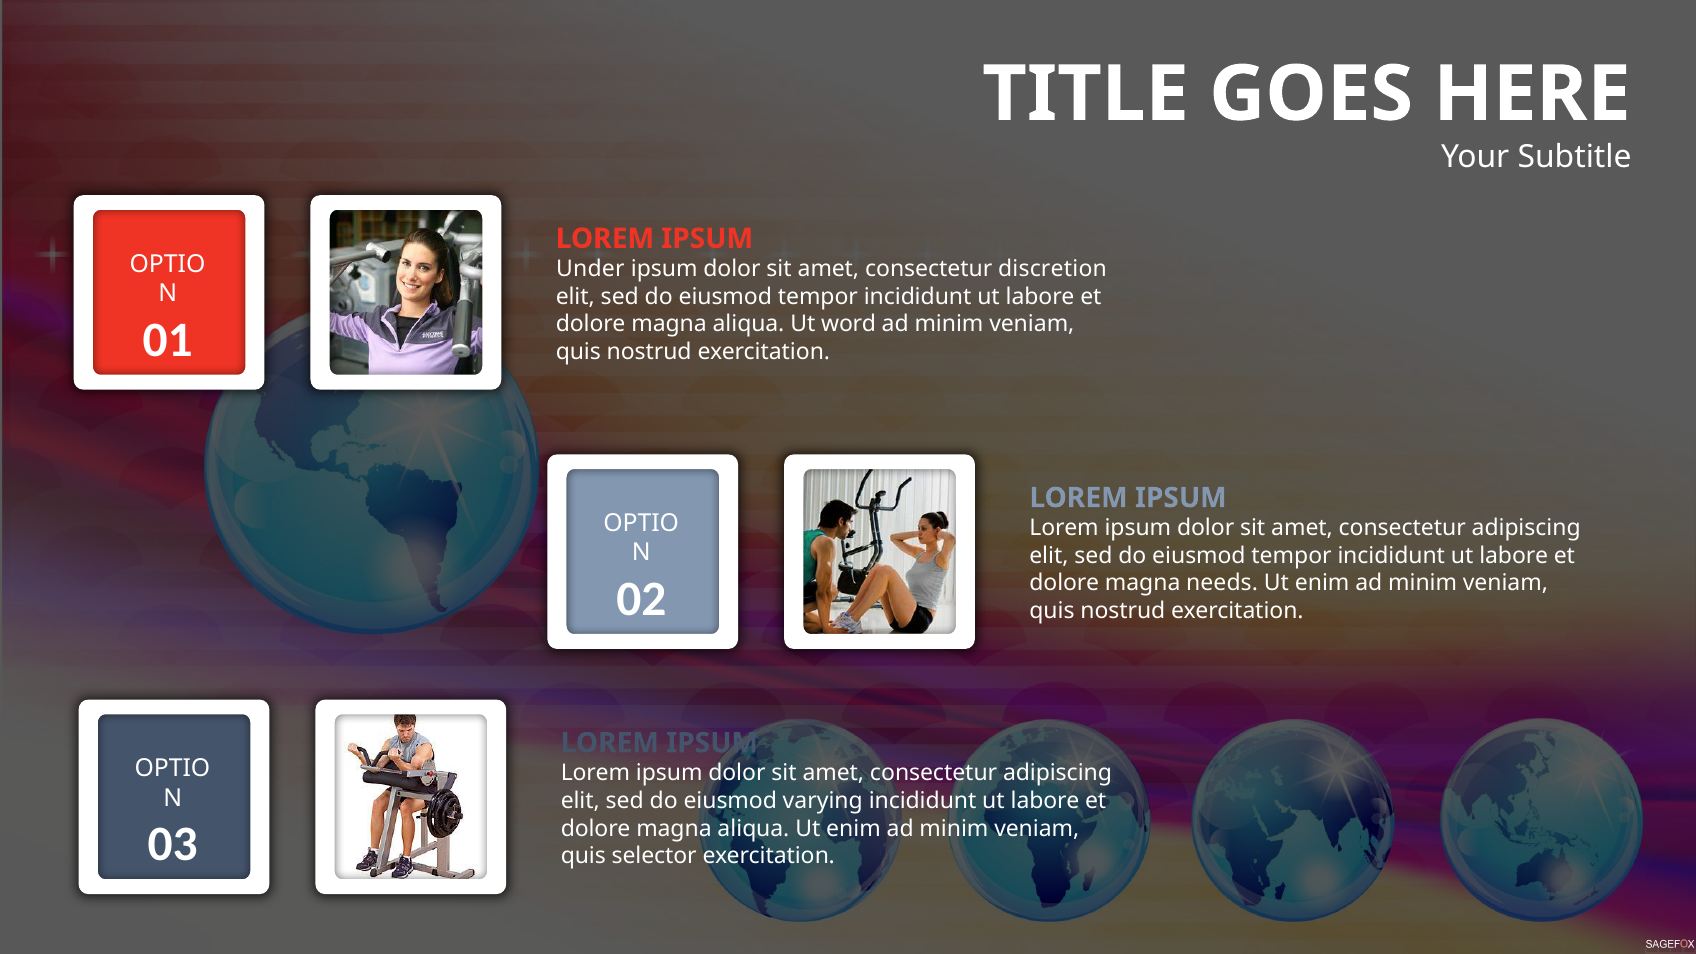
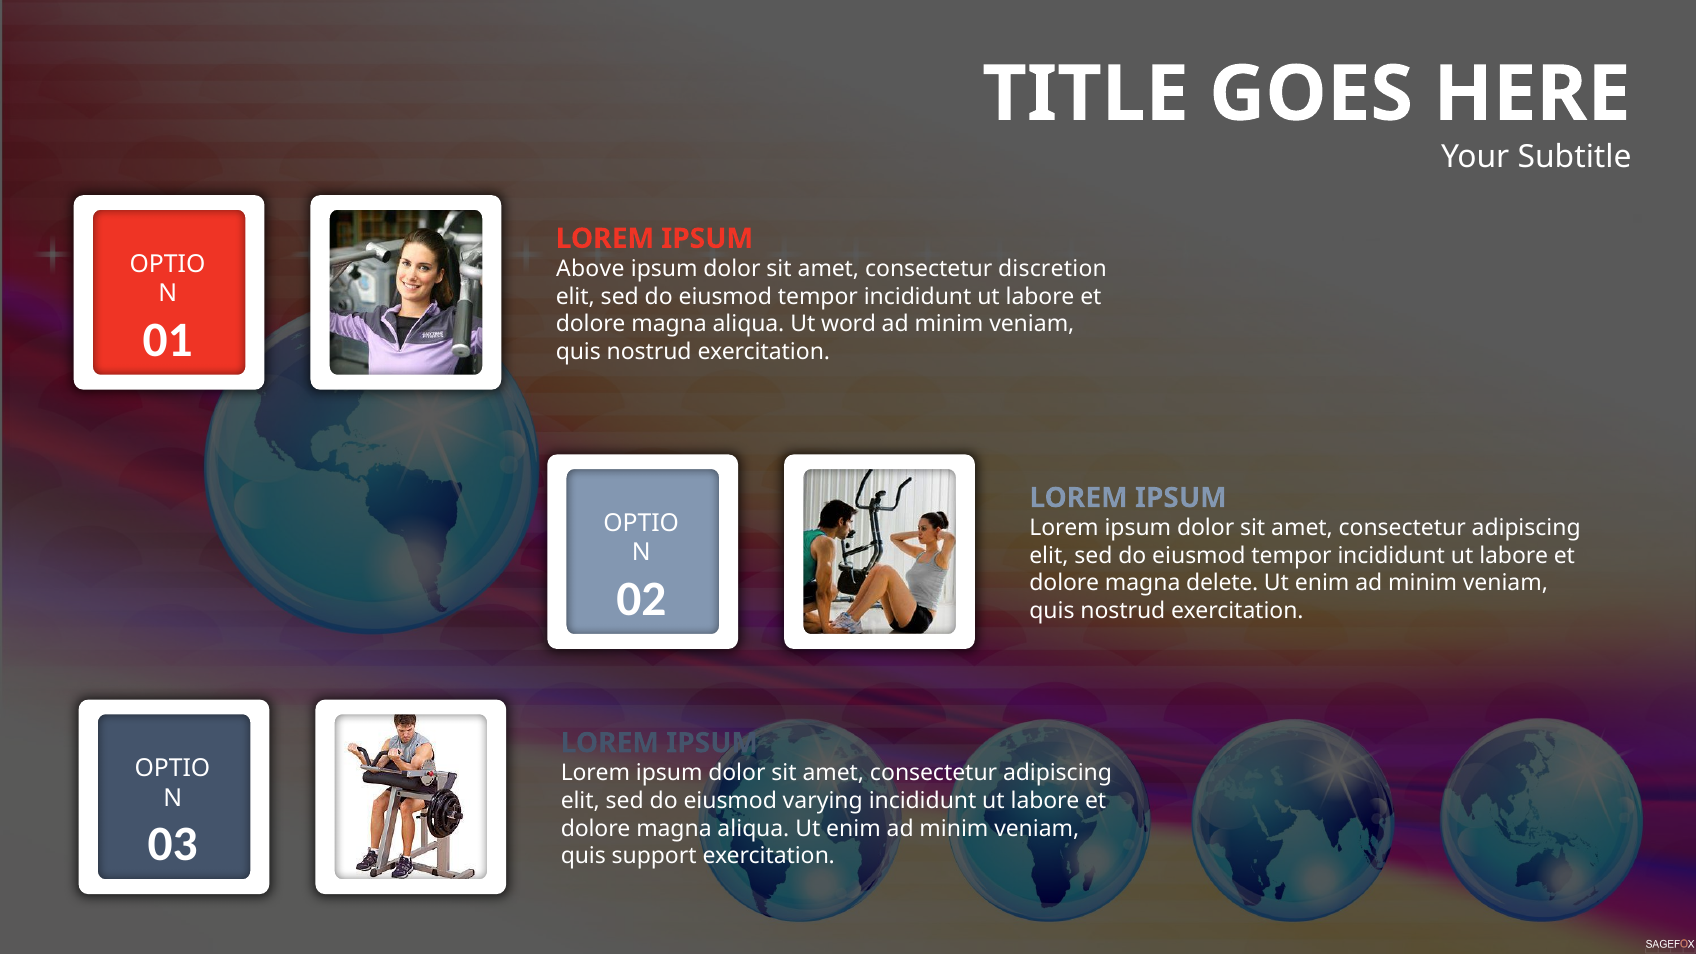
Under: Under -> Above (590, 269)
needs: needs -> delete (1222, 583)
selector: selector -> support (654, 856)
